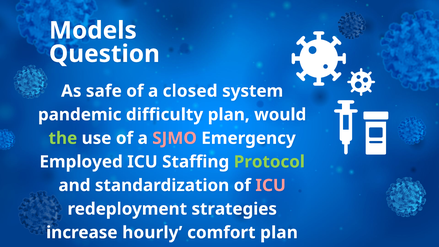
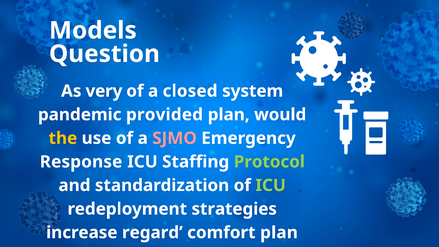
safe: safe -> very (104, 91)
difficulty: difficulty -> provided (165, 115)
the colour: light green -> yellow (63, 138)
Employed: Employed -> Response (81, 162)
ICU colour: pink -> light green (271, 185)
hourly: hourly -> regard (152, 233)
